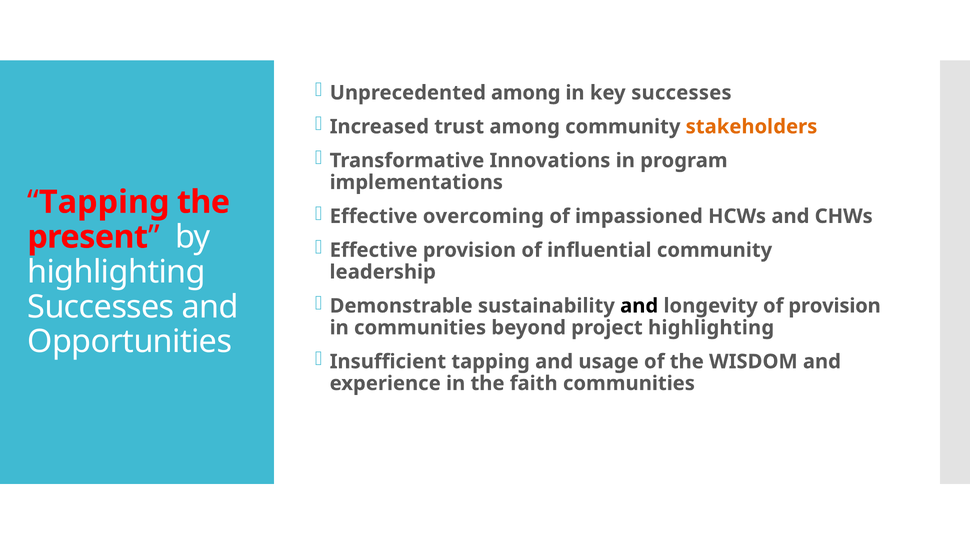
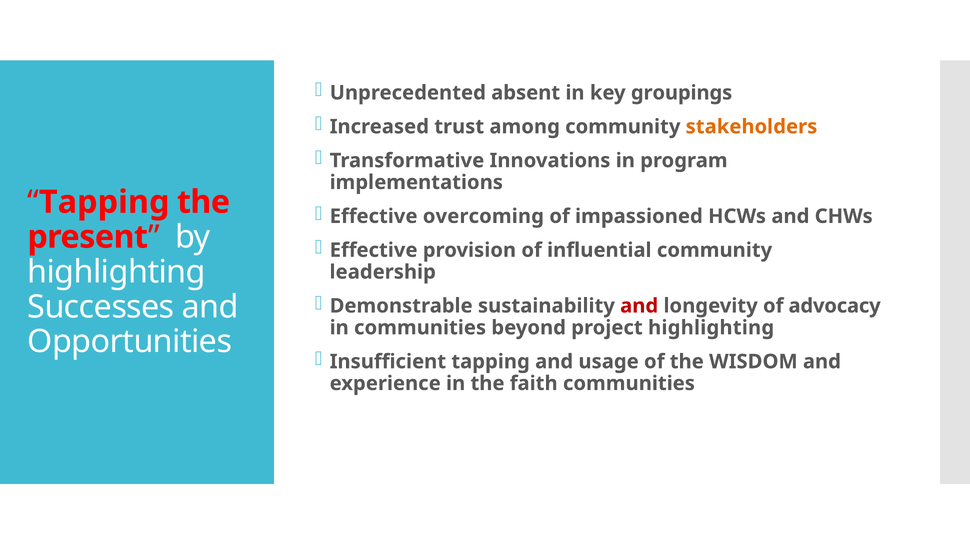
Unprecedented among: among -> absent (526, 93)
key successes: successes -> groupings (682, 93)
and colour: black -> red (639, 306)
of provision: provision -> advocacy (835, 306)
